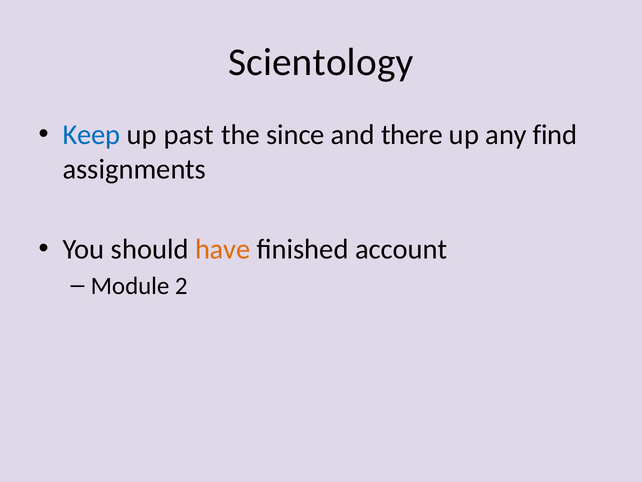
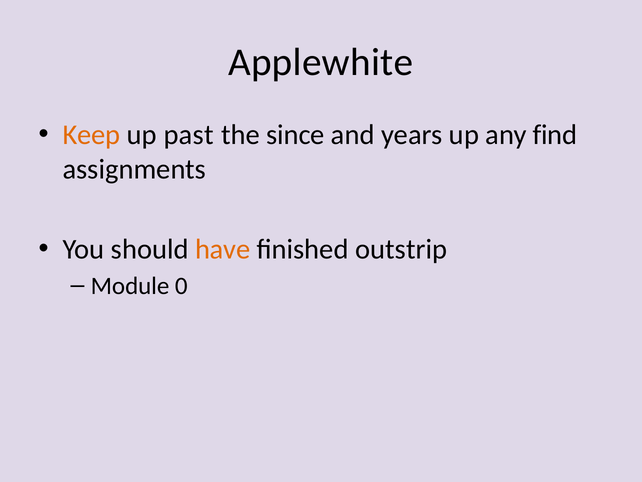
Scientology: Scientology -> Applewhite (321, 62)
Keep colour: blue -> orange (91, 135)
there: there -> years (412, 135)
account: account -> outstrip (401, 249)
2: 2 -> 0 (181, 286)
